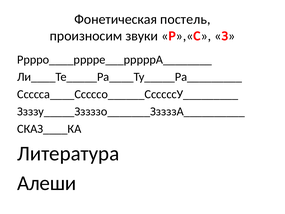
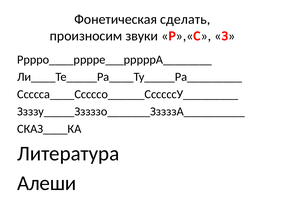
постель: постель -> сделать (185, 19)
